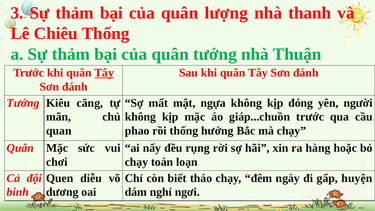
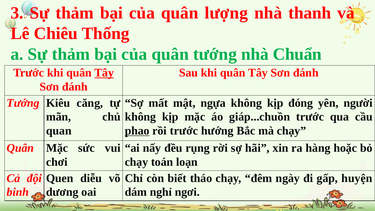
Thuận: Thuận -> Chuẩn (297, 54)
phao underline: none -> present (137, 131)
rồi thống: thống -> trước (184, 131)
